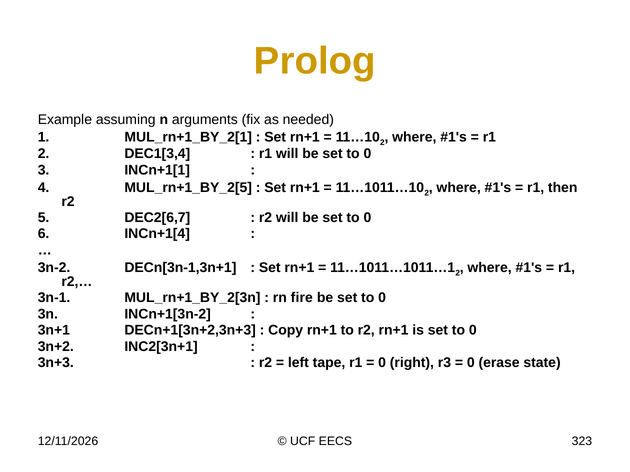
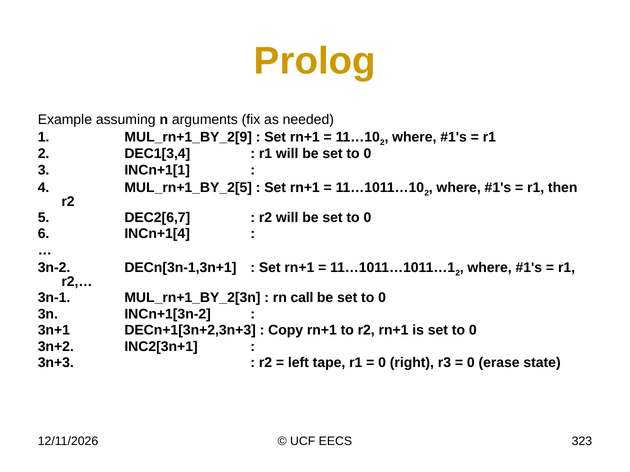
MUL_rn+1_BY_2[1: MUL_rn+1_BY_2[1 -> MUL_rn+1_BY_2[9 (188, 137)
fire: fire -> call (302, 298)
